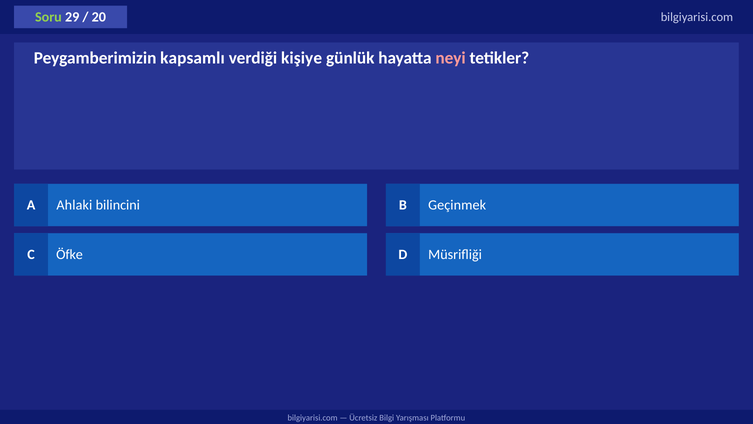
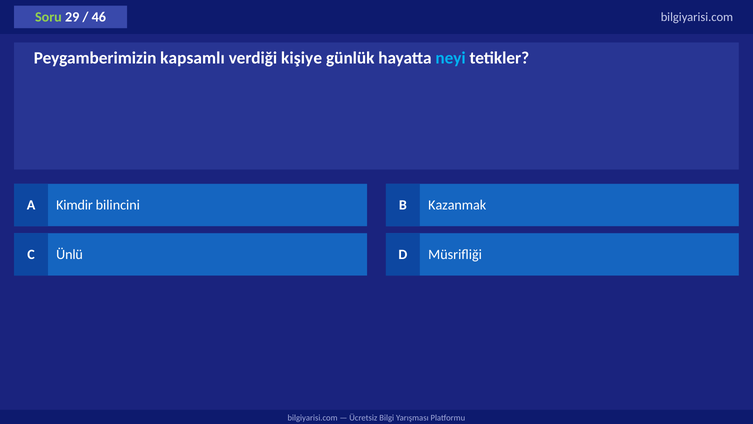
20: 20 -> 46 (99, 17)
neyi colour: pink -> light blue (451, 58)
Ahlaki: Ahlaki -> Kimdir (75, 205)
Geçinmek: Geçinmek -> Kazanmak (457, 205)
Öfke: Öfke -> Ünlü (70, 254)
